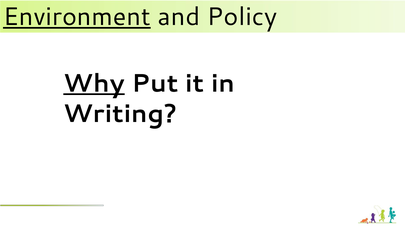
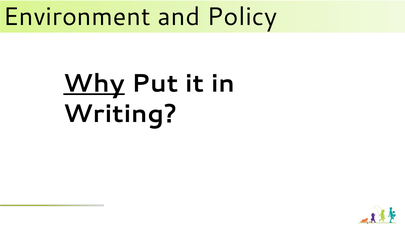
Environment underline: present -> none (77, 17)
